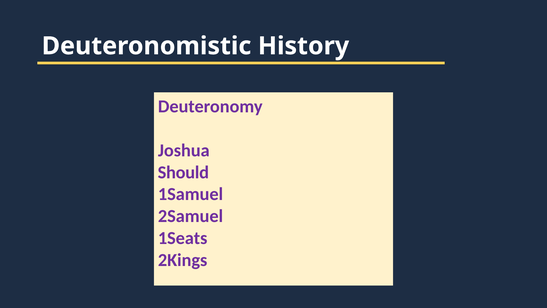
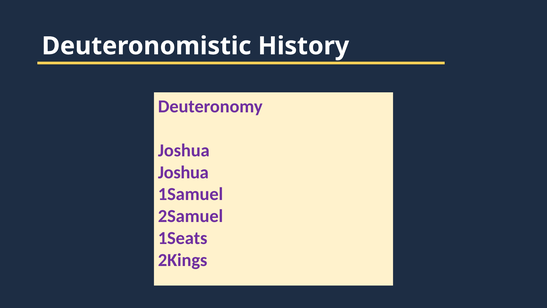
Should: Should -> Joshua (183, 172)
